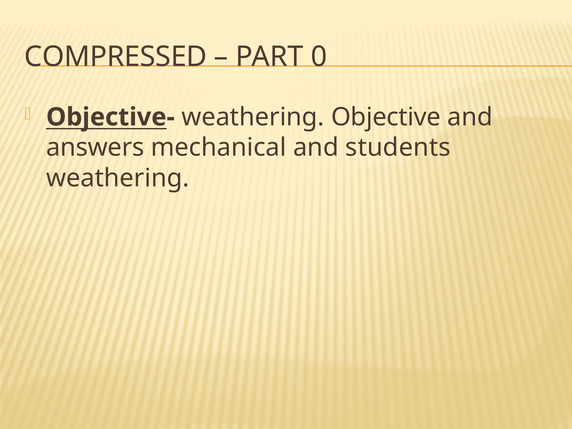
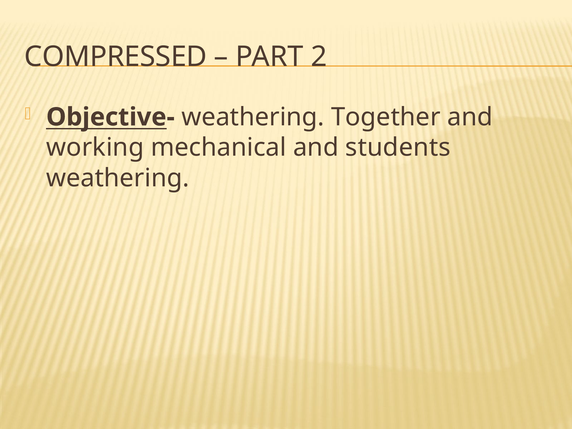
0: 0 -> 2 (319, 57)
Objective: Objective -> Together (386, 117)
answers: answers -> working (95, 148)
